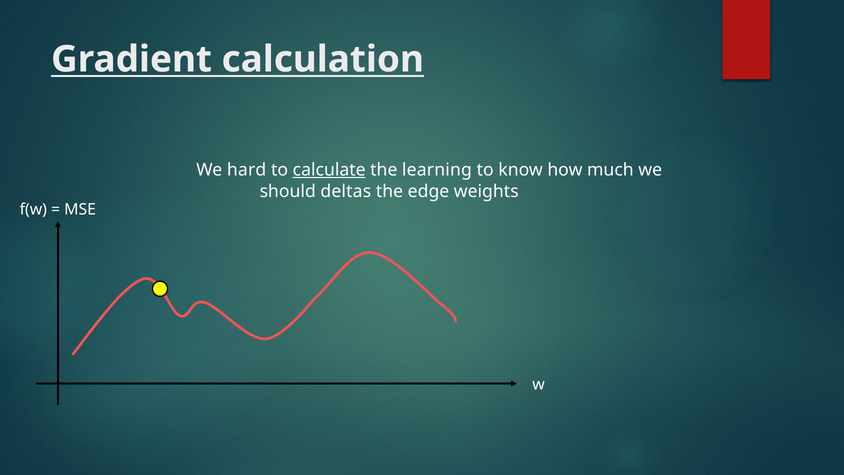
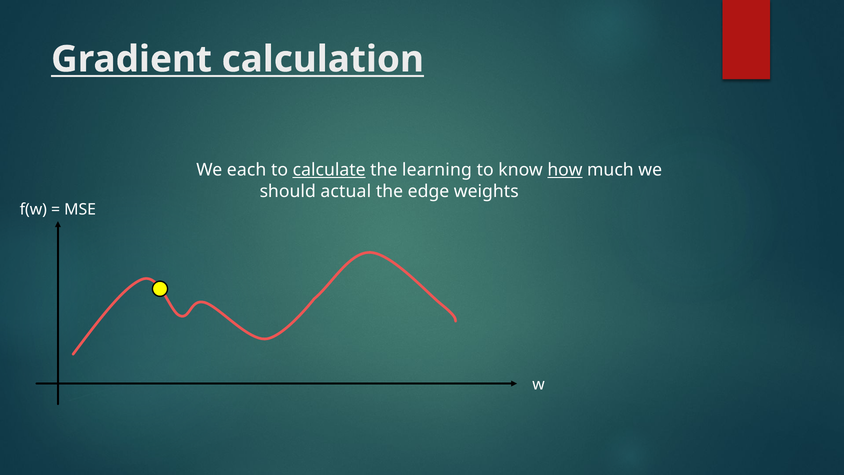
hard: hard -> each (247, 170)
how underline: none -> present (565, 170)
deltas: deltas -> actual (346, 191)
